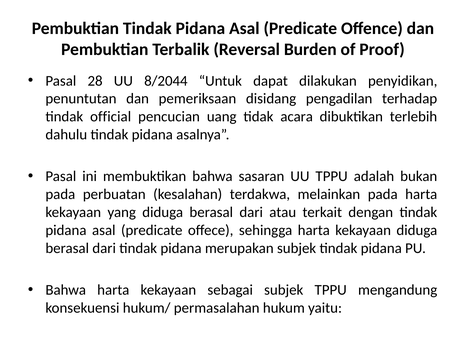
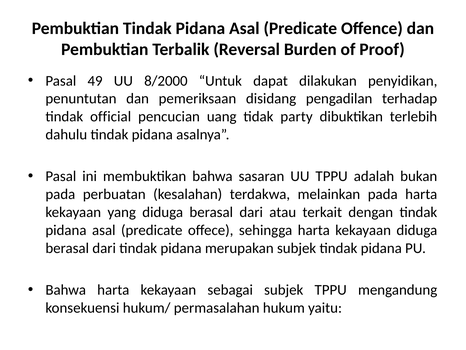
28: 28 -> 49 (95, 81)
8/2044: 8/2044 -> 8/2000 (166, 81)
acara: acara -> party (297, 116)
